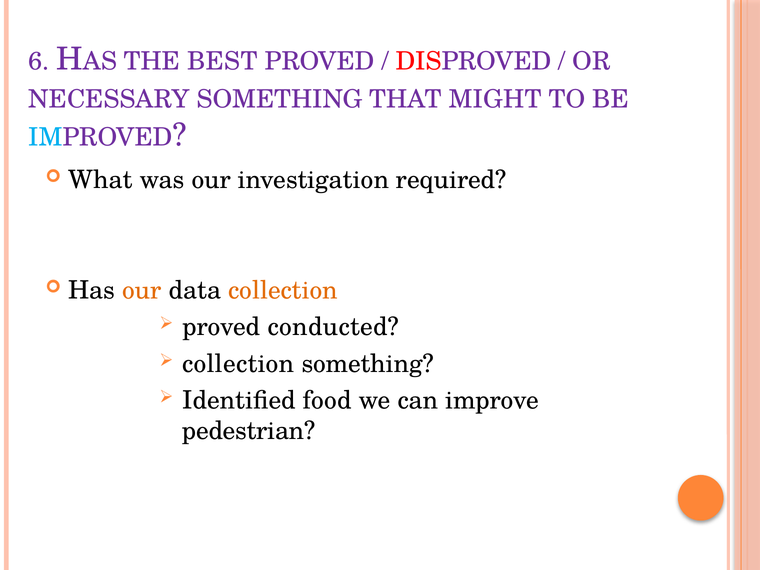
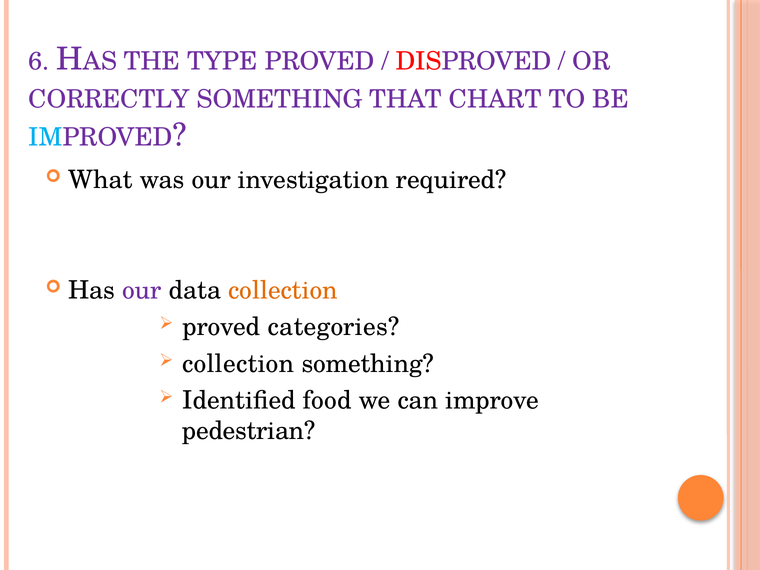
BEST: BEST -> TYPE (222, 61)
NECESSARY: NECESSARY -> CORRECTLY (109, 99)
MIGHT: MIGHT -> CHART (495, 99)
our colour: orange -> purple (142, 290)
conducted: conducted -> categories (334, 327)
